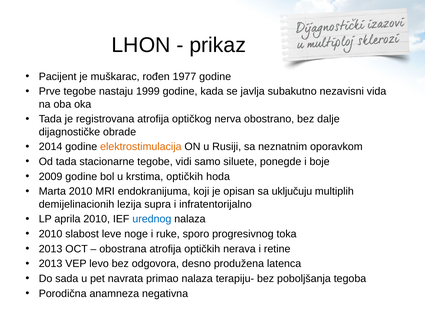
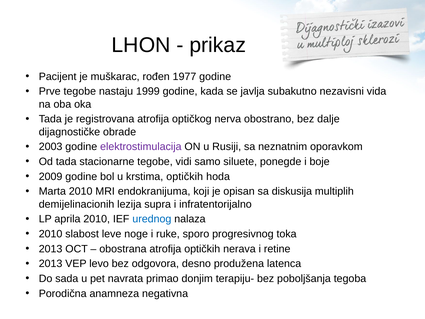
2014: 2014 -> 2003 (51, 147)
elektrostimulacija colour: orange -> purple (141, 147)
uključuju: uključuju -> diskusija (292, 191)
primao nalaza: nalaza -> donjim (197, 278)
